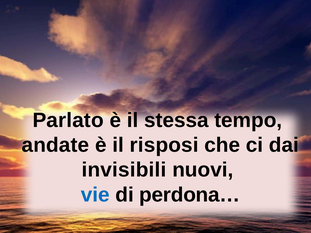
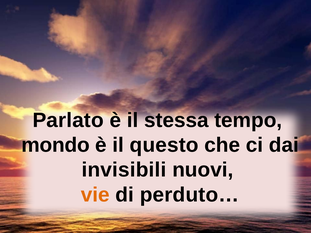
andate: andate -> mondo (56, 145)
risposi: risposi -> questo (164, 145)
vie colour: blue -> orange (95, 195)
perdona…: perdona… -> perduto… (189, 195)
